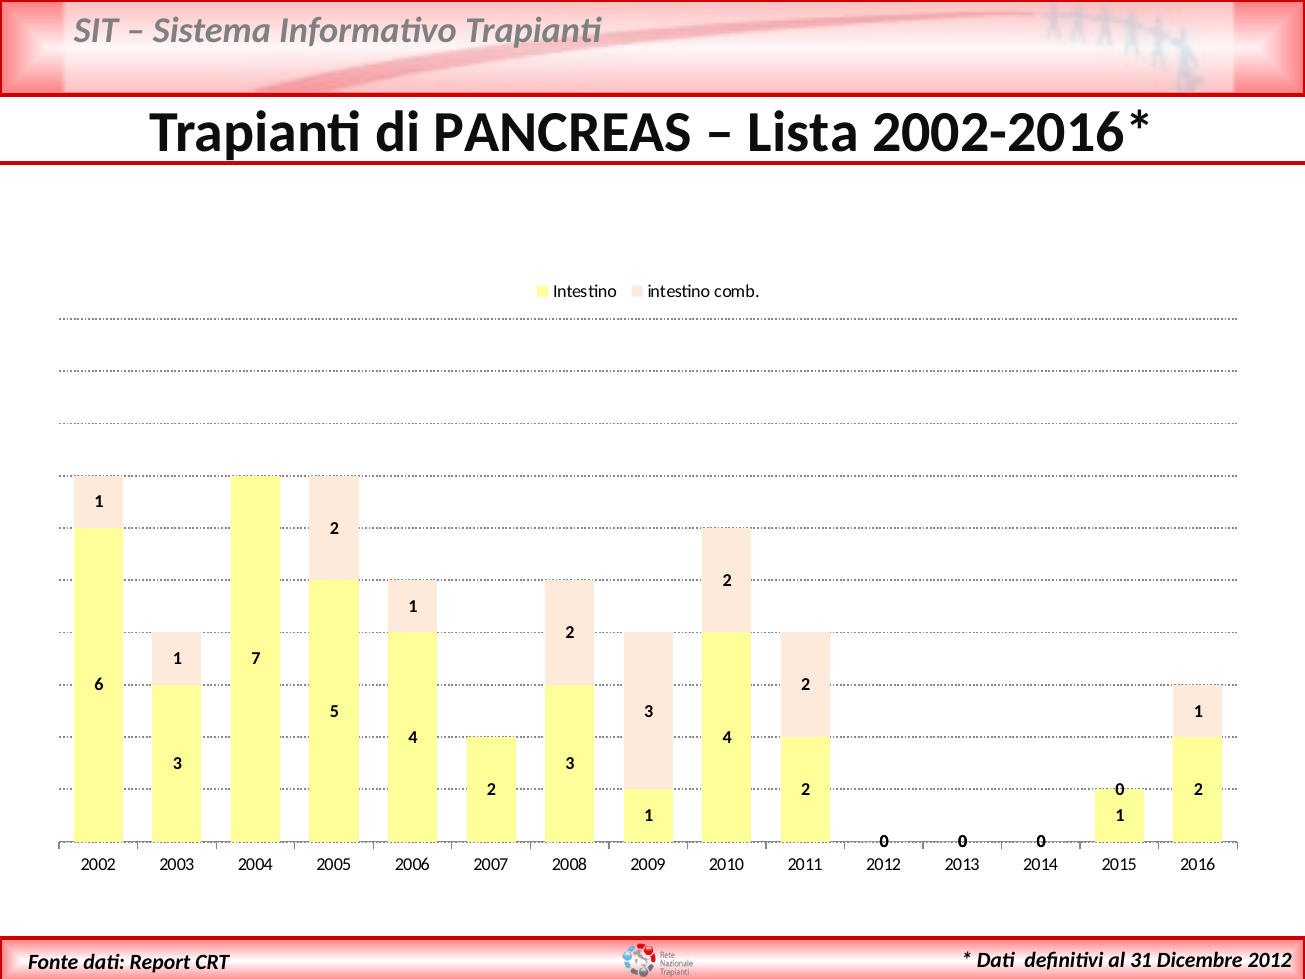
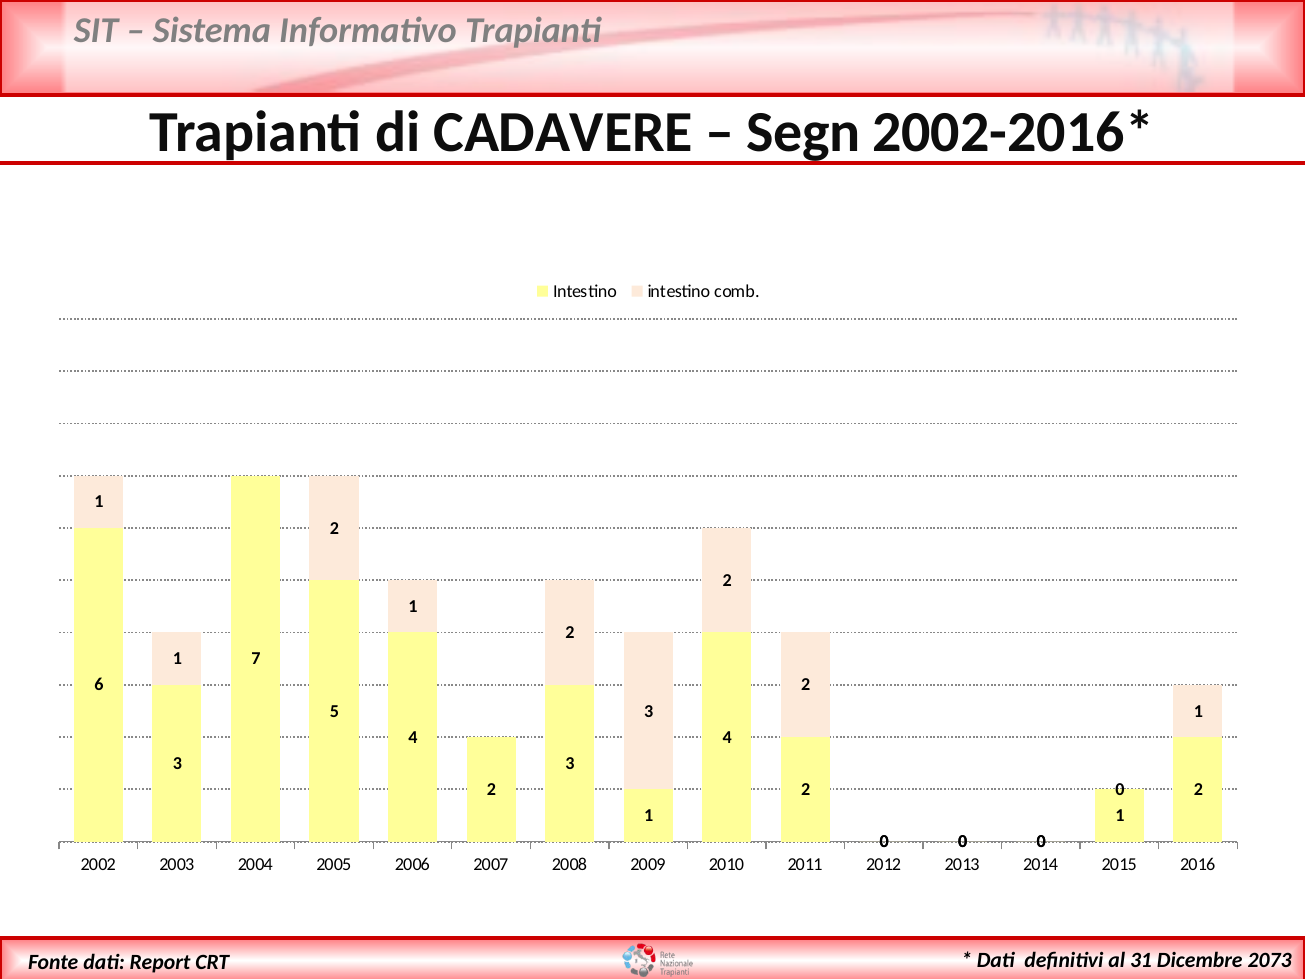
PANCREAS: PANCREAS -> CADAVERE (563, 133)
Lista: Lista -> Segn (804, 133)
2012: 2012 -> 2073 (1270, 960)
